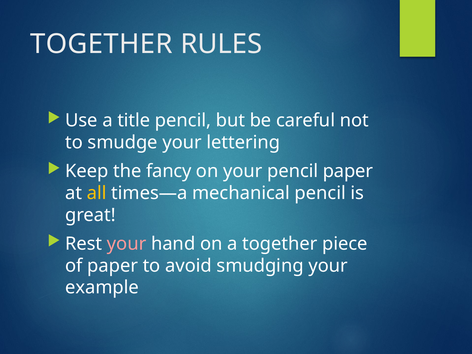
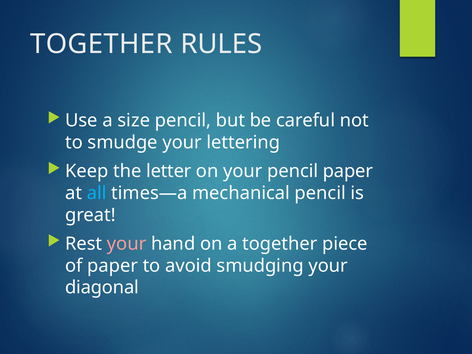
title: title -> size (134, 121)
fancy: fancy -> letter (169, 171)
all colour: yellow -> light blue (97, 193)
example: example -> diagonal (102, 288)
